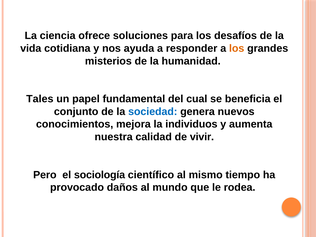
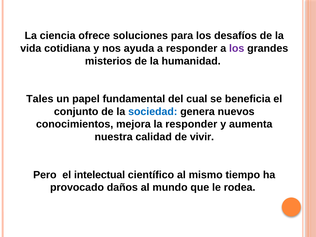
los colour: orange -> purple (237, 48)
la individuos: individuos -> responder (191, 124)
sociología: sociología -> intelectual (100, 175)
